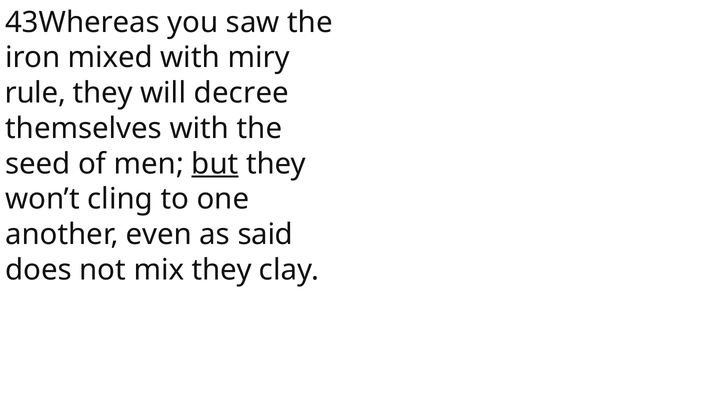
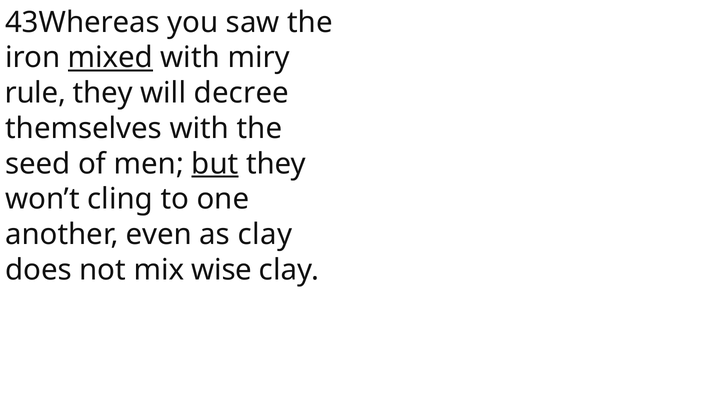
mixed underline: none -> present (110, 58)
as said: said -> clay (265, 234)
mix they: they -> wise (222, 270)
